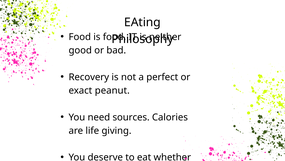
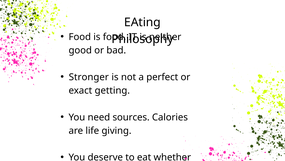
Recovery: Recovery -> Stronger (89, 77)
peanut: peanut -> getting (112, 90)
